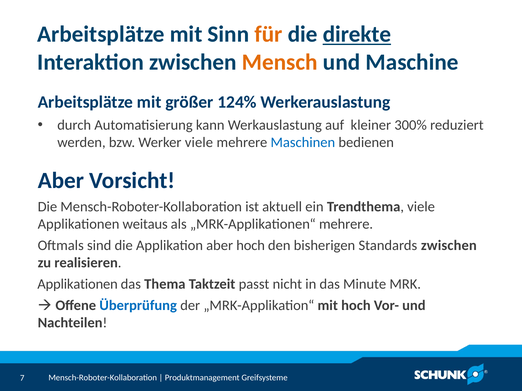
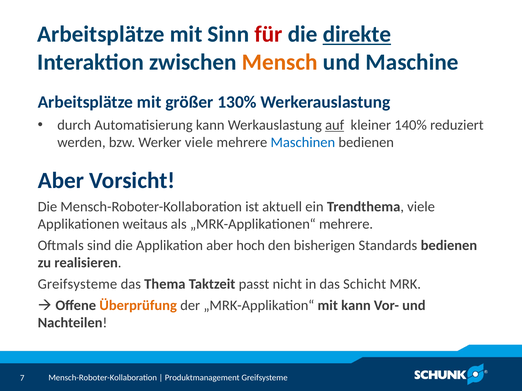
für colour: orange -> red (268, 34)
124%: 124% -> 130% (237, 102)
auf underline: none -> present (335, 125)
300%: 300% -> 140% (411, 125)
Standards zwischen: zwischen -> bedienen (449, 246)
Applikationen: Applikationen -> Greifsysteme (77, 284)
Minute: Minute -> Schicht (365, 284)
Überprüfung colour: blue -> orange (138, 306)
mit hoch: hoch -> kann (356, 306)
